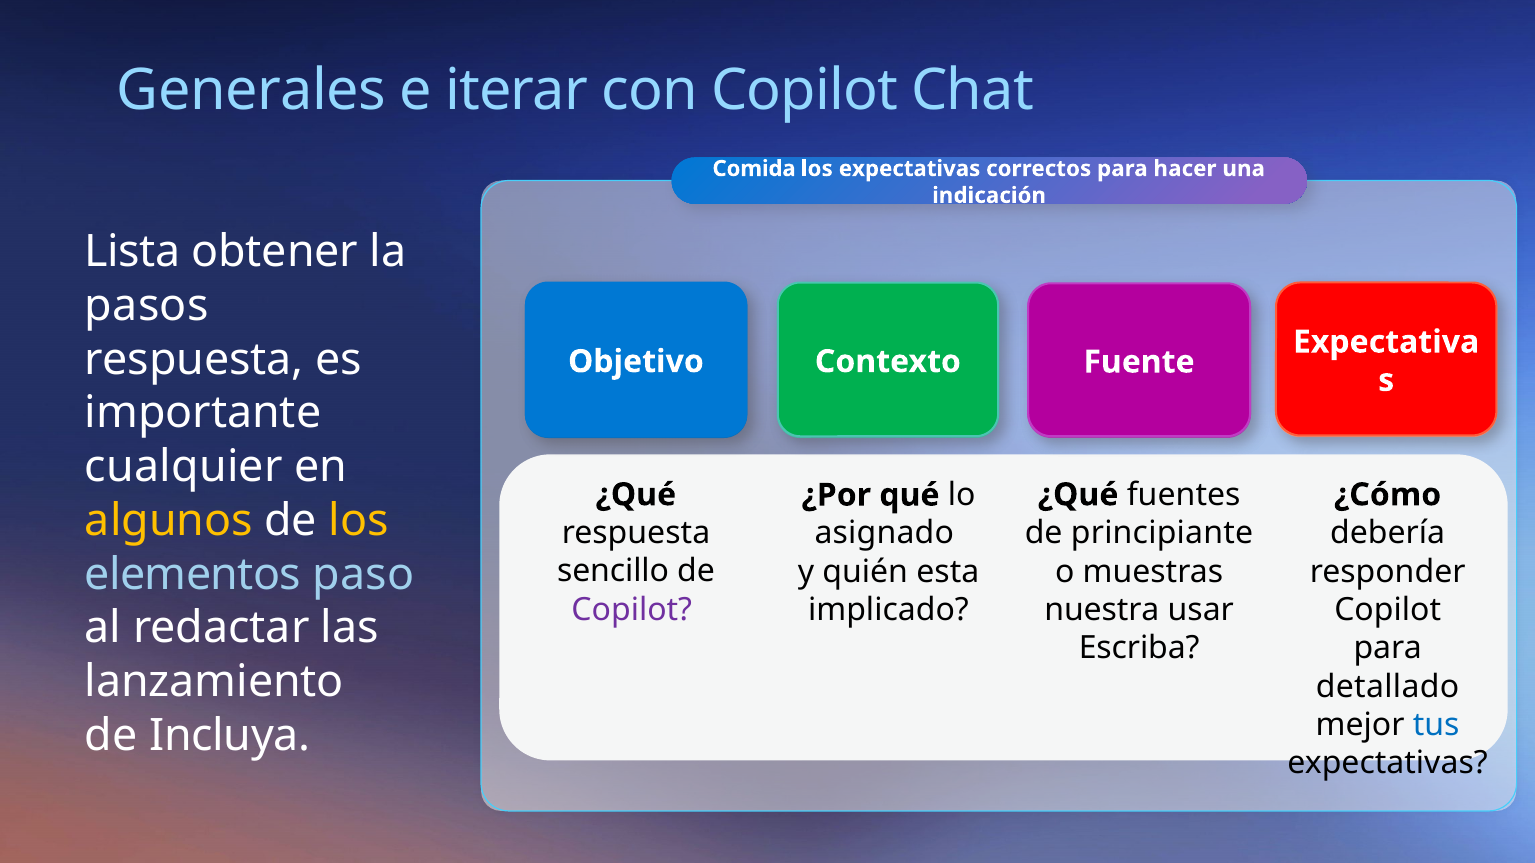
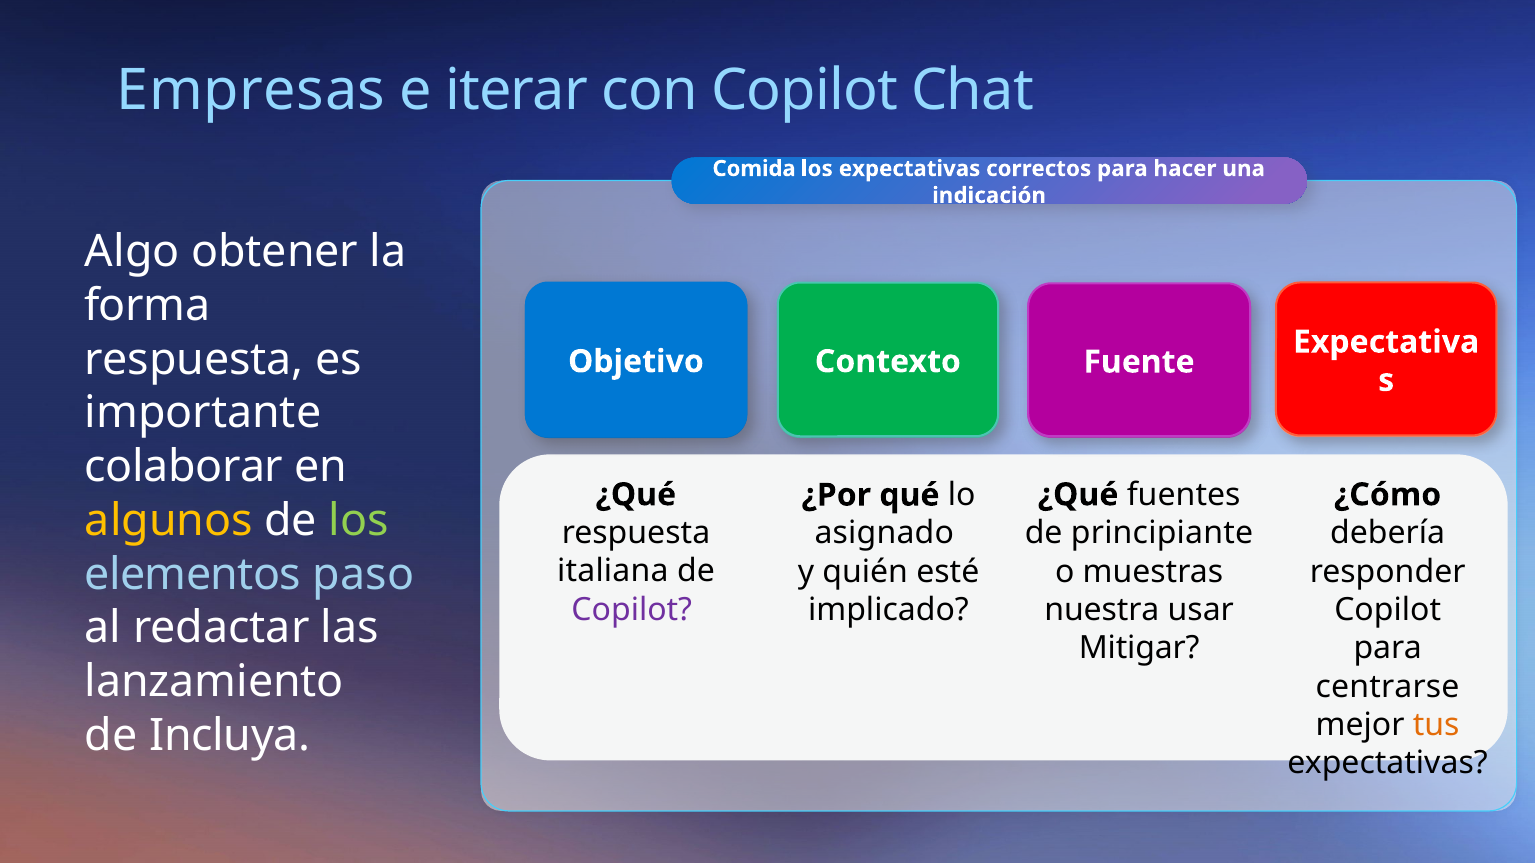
Generales: Generales -> Empresas (251, 90)
Lista: Lista -> Algo (132, 252)
pasos: pasos -> forma (147, 306)
cualquier: cualquier -> colaborar (184, 467)
los colour: yellow -> light green (359, 521)
sencillo: sencillo -> italiana (613, 572)
esta: esta -> esté (948, 572)
Escriba: Escriba -> Mitigar (1139, 649)
detallado: detallado -> centrarse (1388, 687)
tus colour: blue -> orange (1436, 725)
